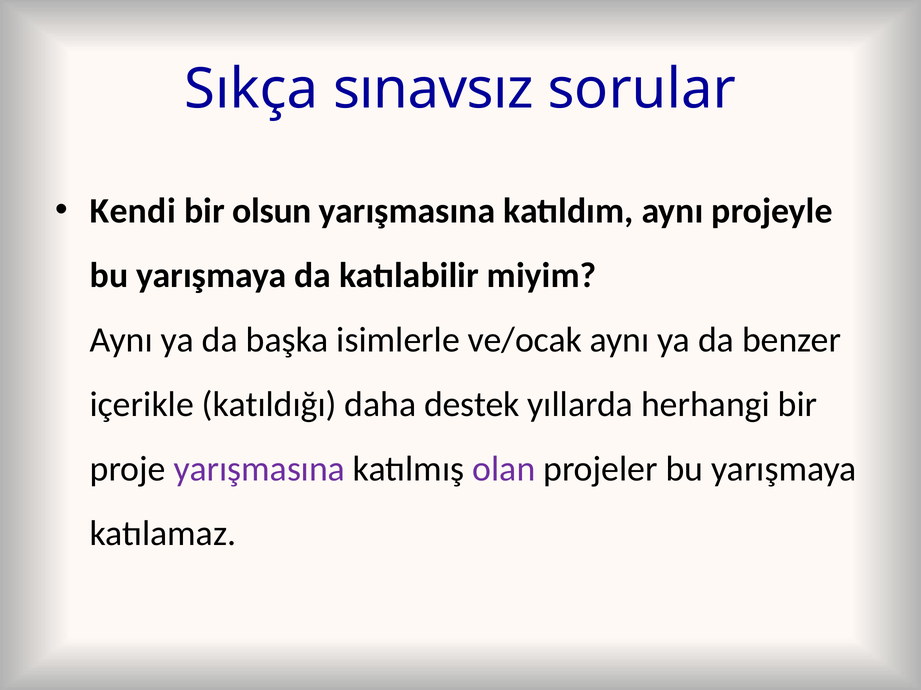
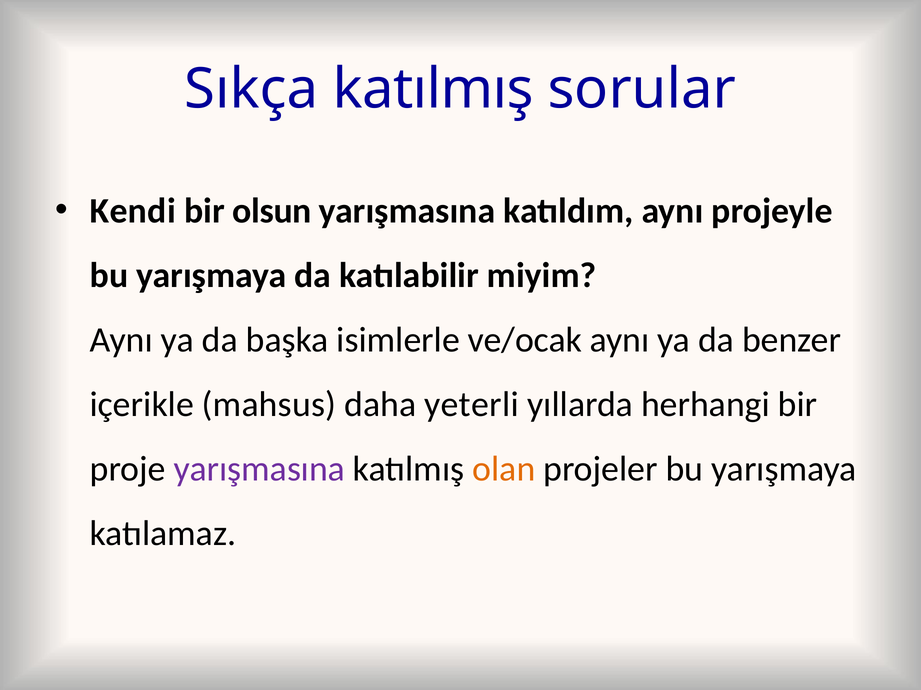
Sıkça sınavsız: sınavsız -> katılmış (433, 89)
katıldığı: katıldığı -> mahsus (269, 405)
destek: destek -> yeterli (472, 405)
olan colour: purple -> orange (504, 469)
